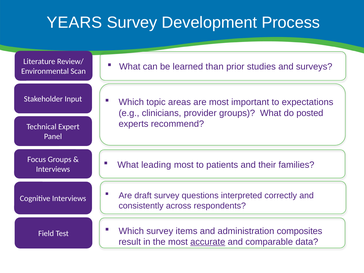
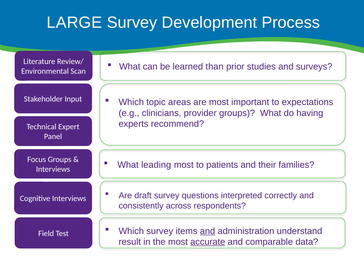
YEARS: YEARS -> LARGE (74, 23)
posted: posted -> having (310, 113)
and underline: none -> present (208, 231)
composites: composites -> understand (299, 231)
